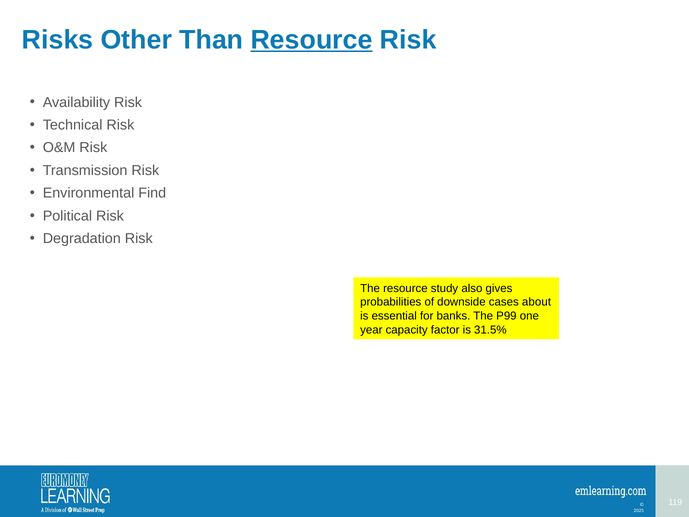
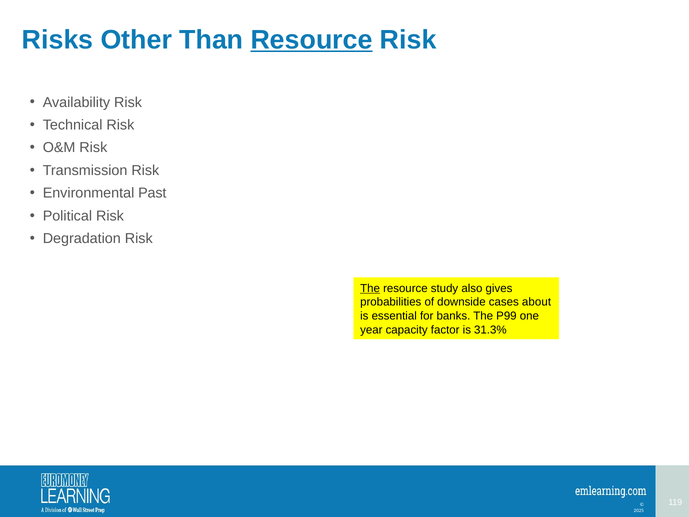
Find: Find -> Past (152, 193)
The underline: none -> present (370, 288)
31.5%: 31.5% -> 31.3% (490, 330)
